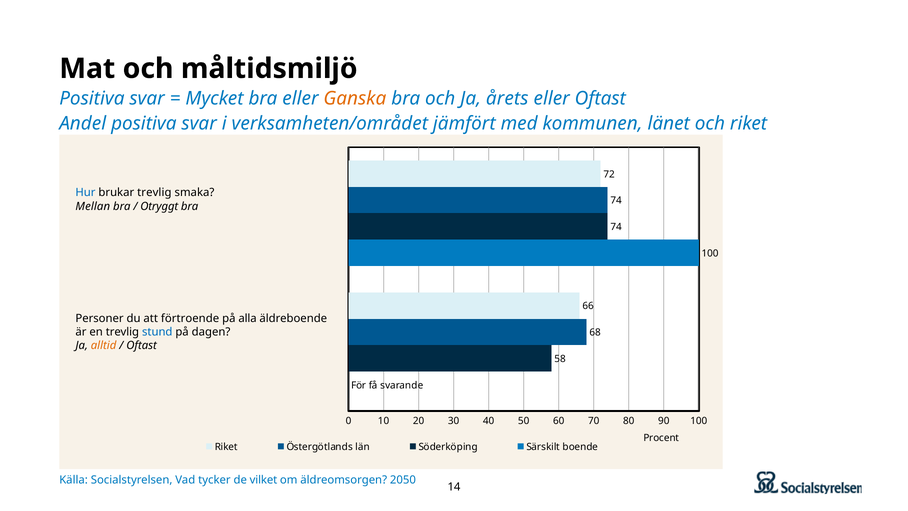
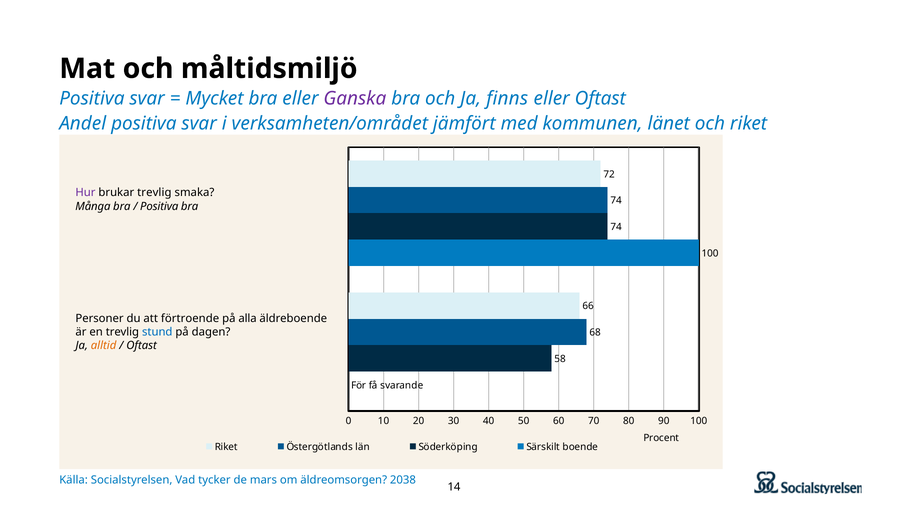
Ganska colour: orange -> purple (355, 99)
årets: årets -> finns (507, 99)
Hur colour: blue -> purple (86, 193)
Mellan: Mellan -> Många (93, 206)
Otryggt: Otryggt -> Positiva (159, 206)
vilket: vilket -> mars (263, 480)
2050: 2050 -> 2038 (403, 480)
